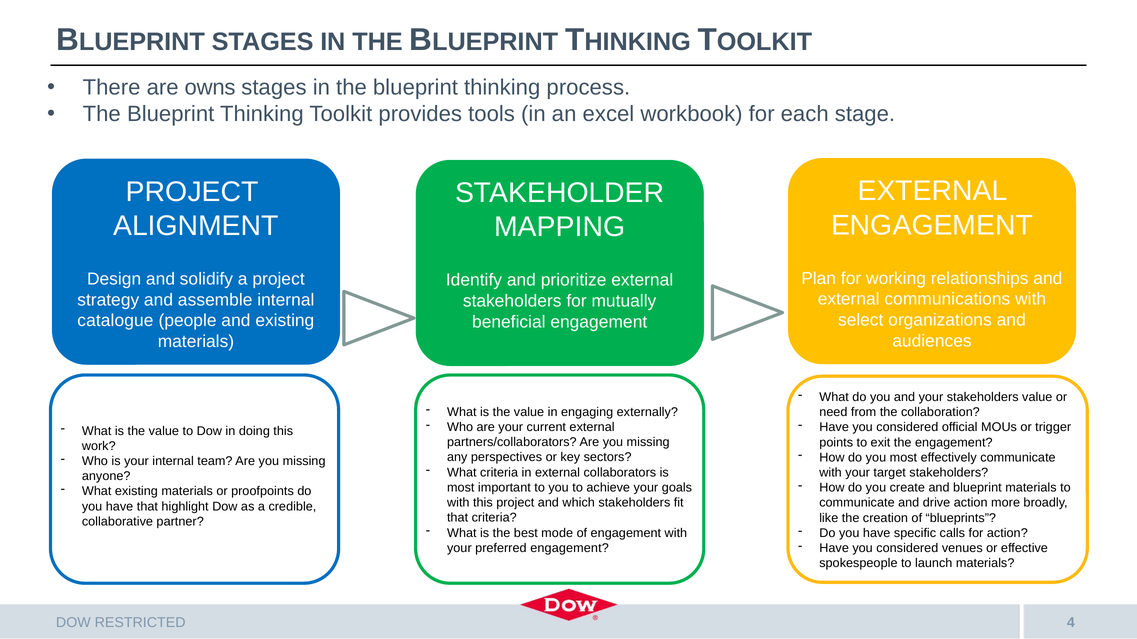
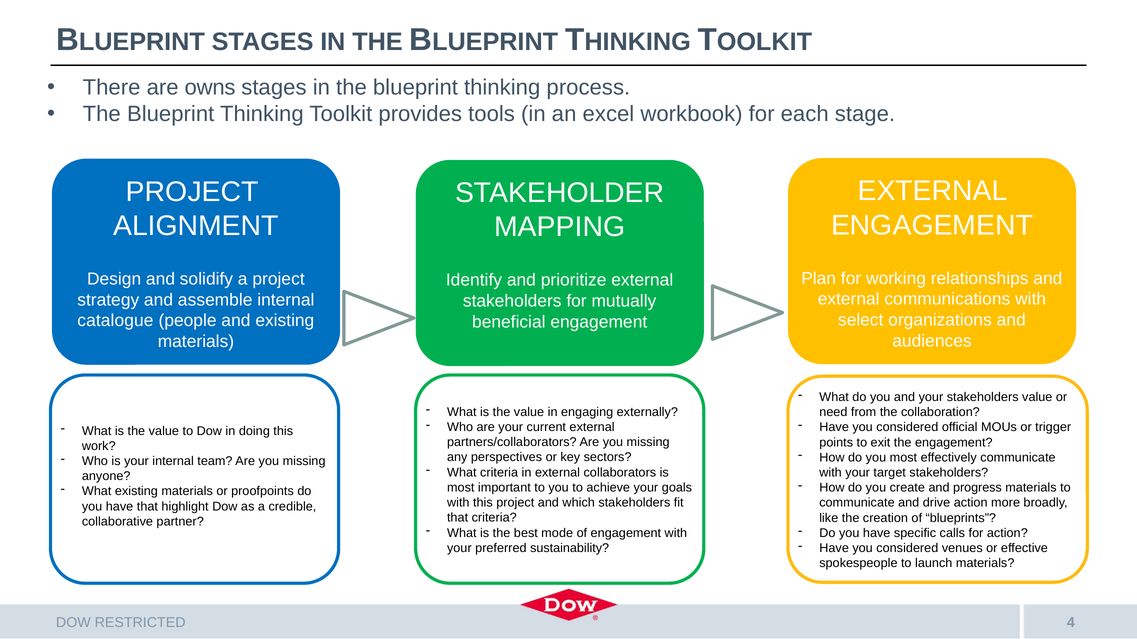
and blueprint: blueprint -> progress (977, 488)
preferred engagement: engagement -> sustainability (570, 549)
